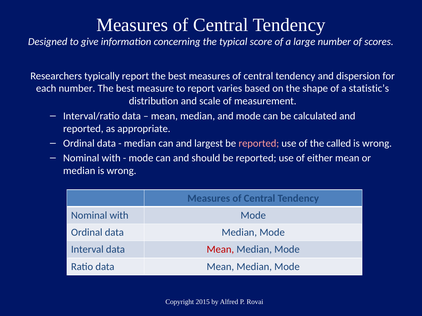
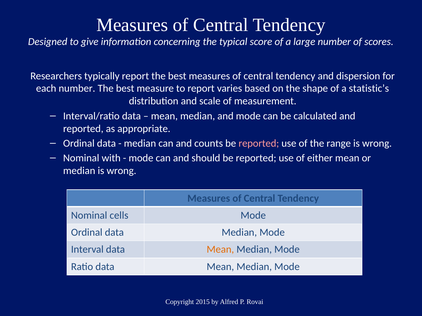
largest: largest -> counts (209, 144)
called: called -> range (339, 144)
with: with -> cells (119, 216)
Mean colour: red -> orange (220, 250)
